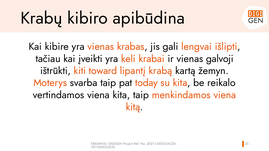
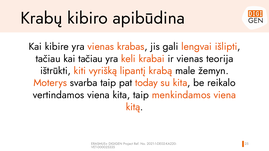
kai įveikti: įveikti -> tačiau (90, 59)
galvoji: galvoji -> teorija (220, 59)
toward: toward -> vyrišką (103, 71)
kartą: kartą -> male (185, 71)
